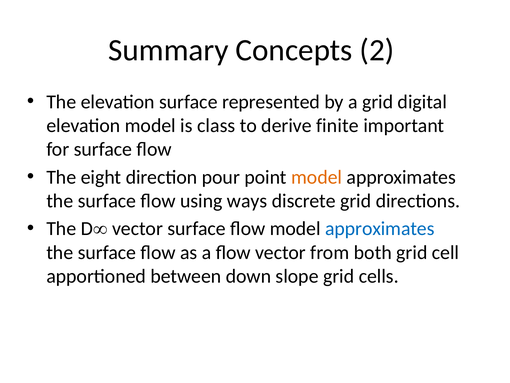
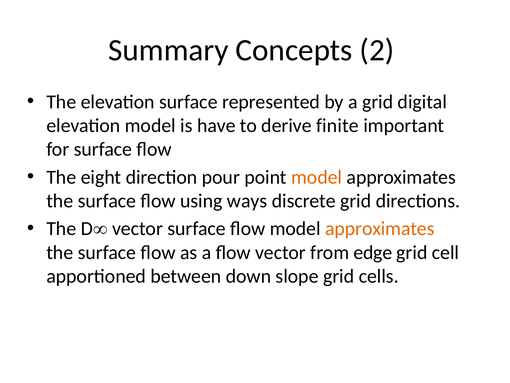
class: class -> have (216, 125)
approximates colour: blue -> orange (380, 228)
both: both -> edge (373, 252)
